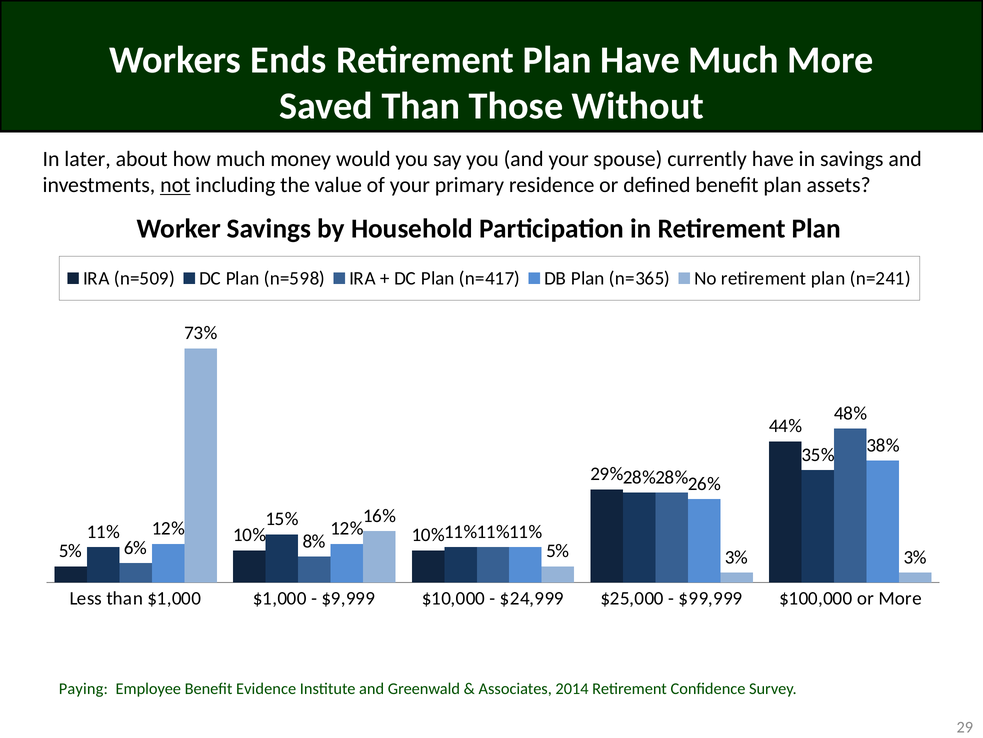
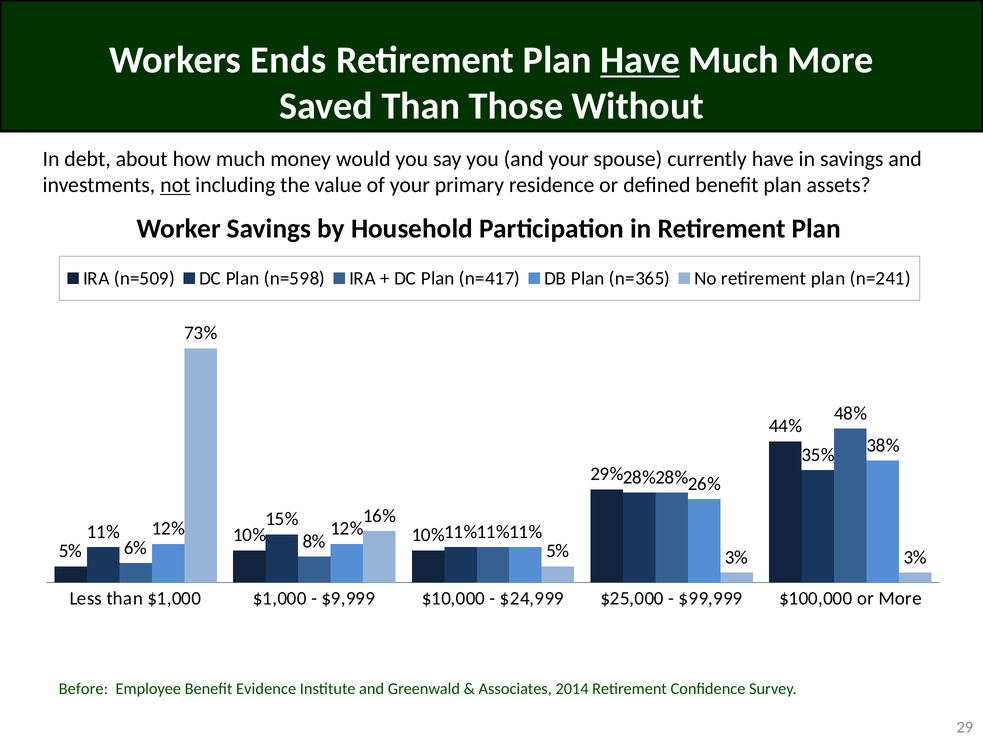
Have underline: none -> present (640, 60)
later: later -> debt (88, 159)
Paying: Paying -> Before (83, 688)
